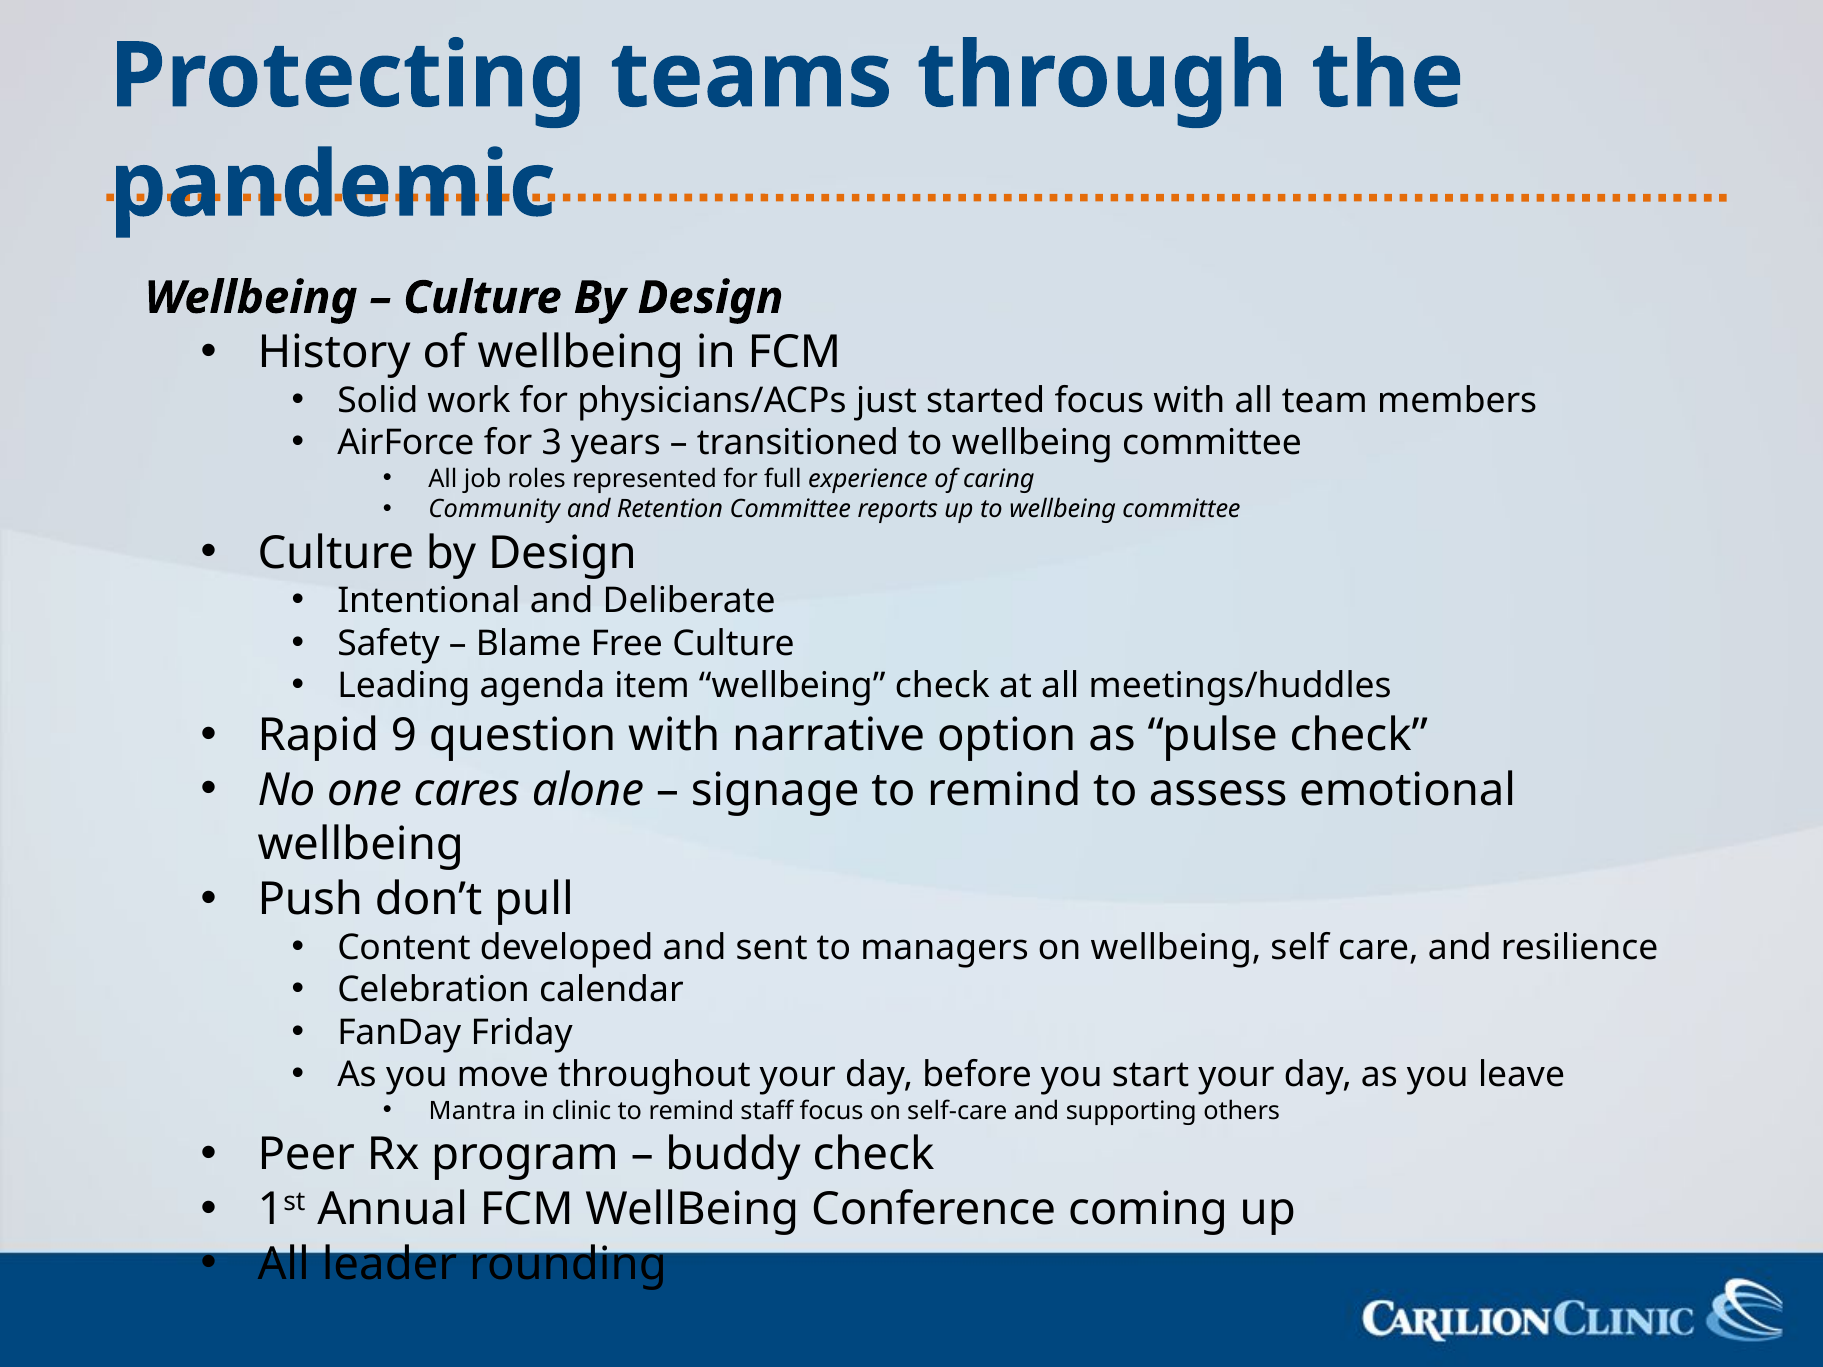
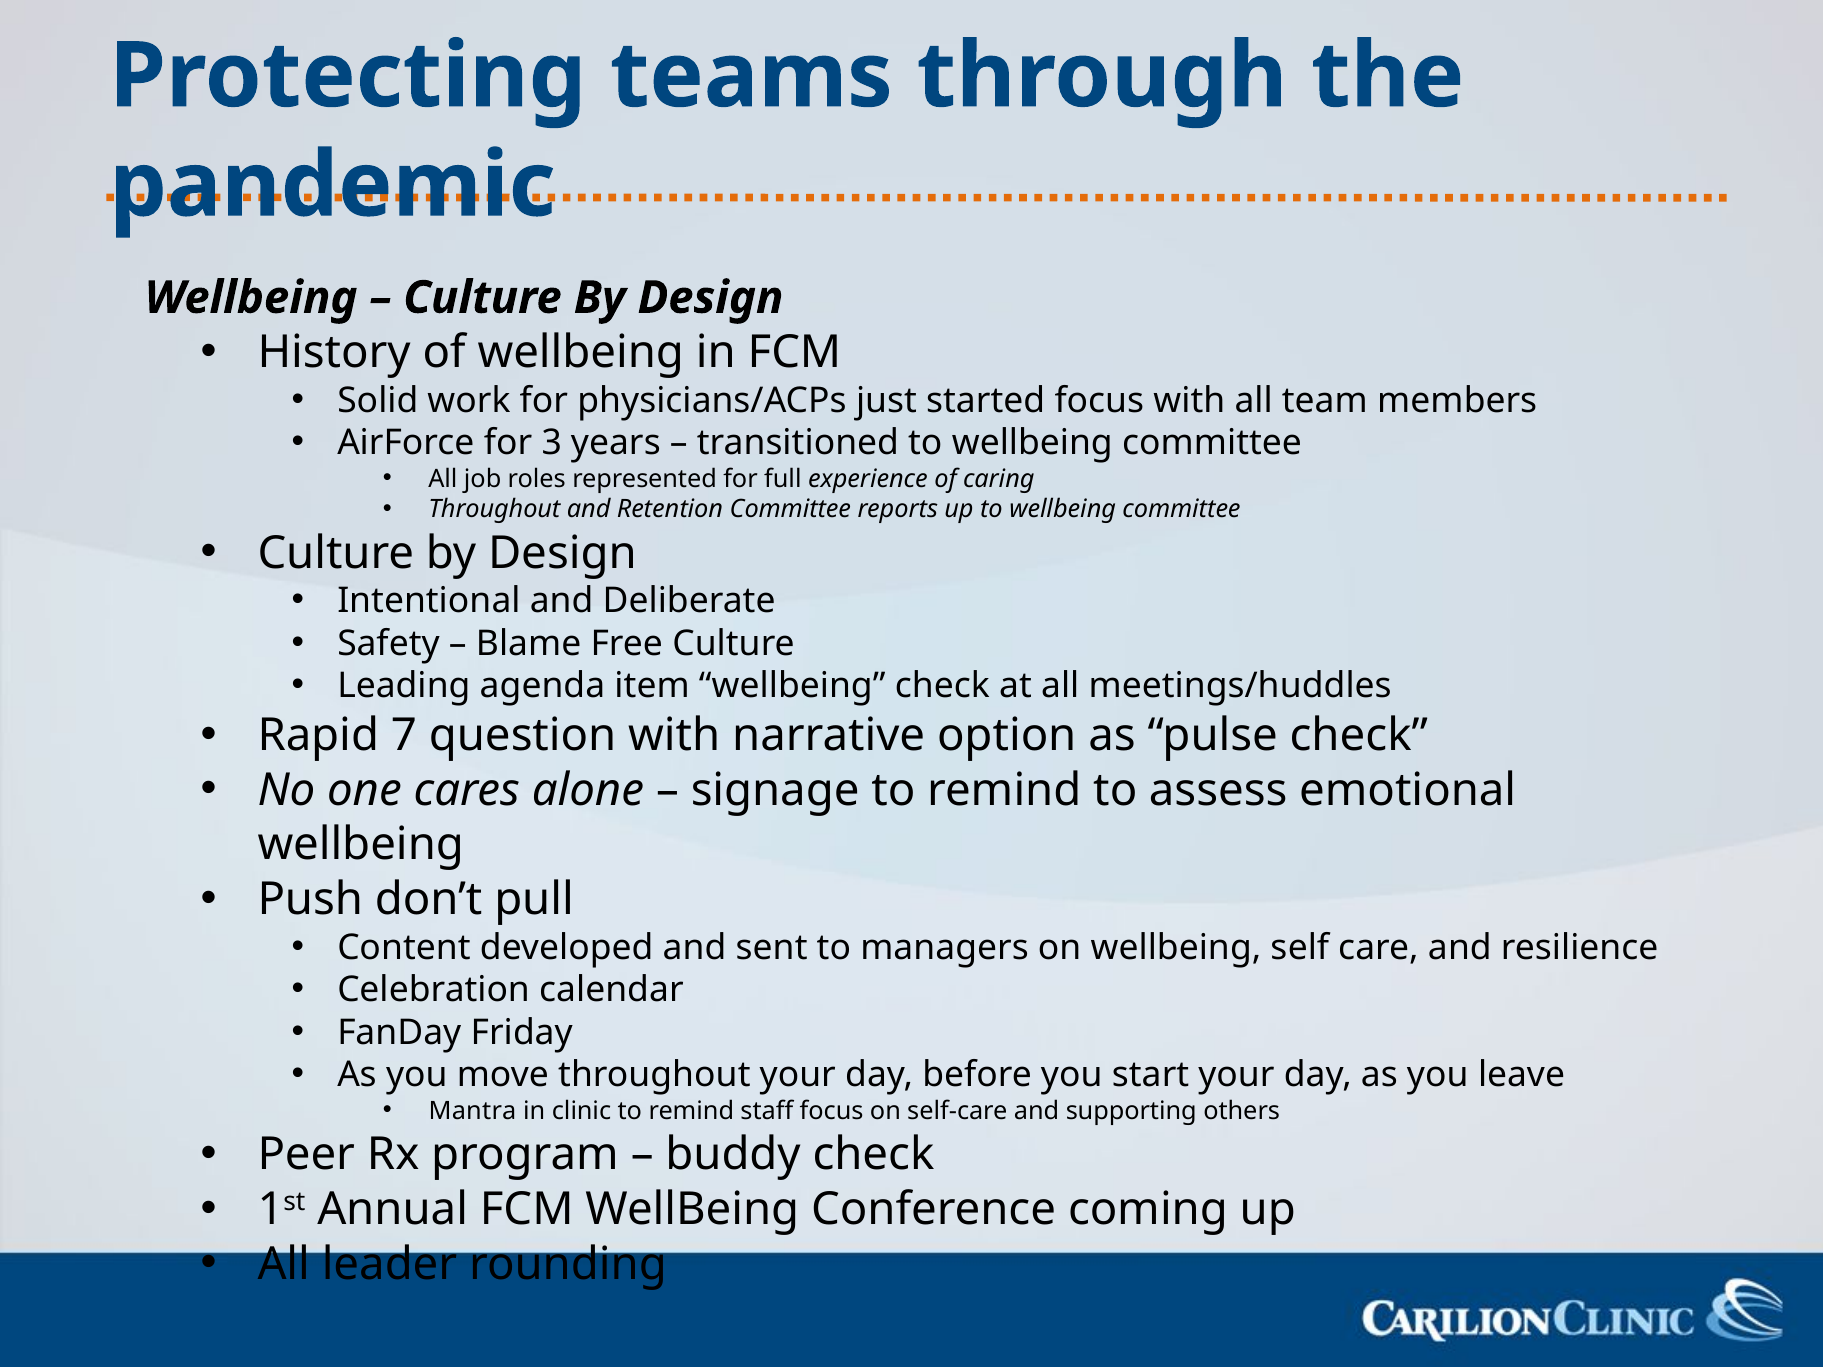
Community: Community -> Throughout (494, 509)
9: 9 -> 7 (404, 736)
